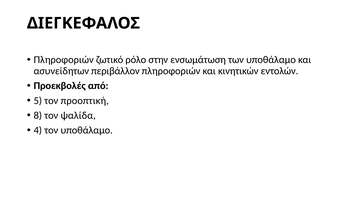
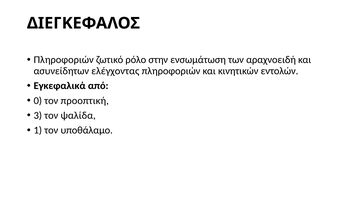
των υποθάλαμο: υποθάλαμο -> αραχνοειδή (271, 60)
περιβάλλον: περιβάλλον -> ελέγχοντας (115, 71)
Προεκβολές: Προεκβολές -> Εγκεφαλικά (60, 86)
5: 5 -> 0 (38, 101)
8: 8 -> 3 (38, 116)
4: 4 -> 1 (38, 130)
